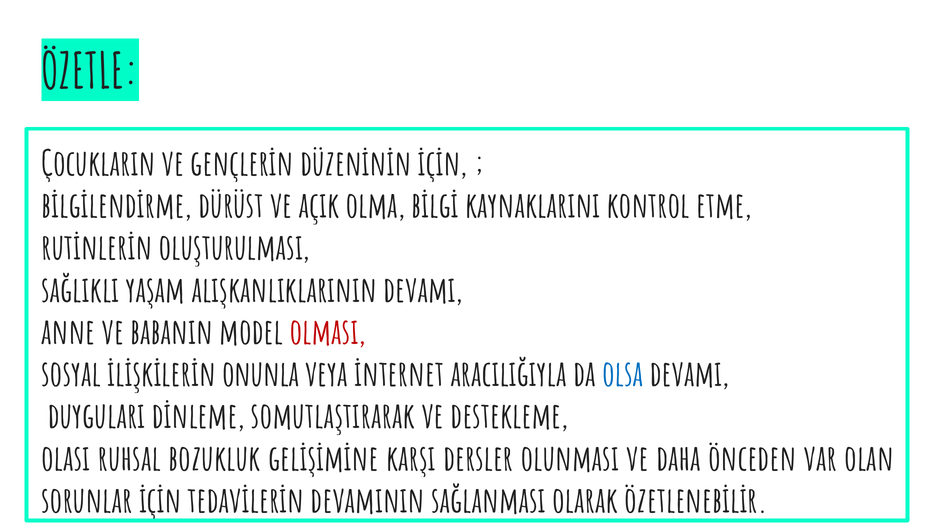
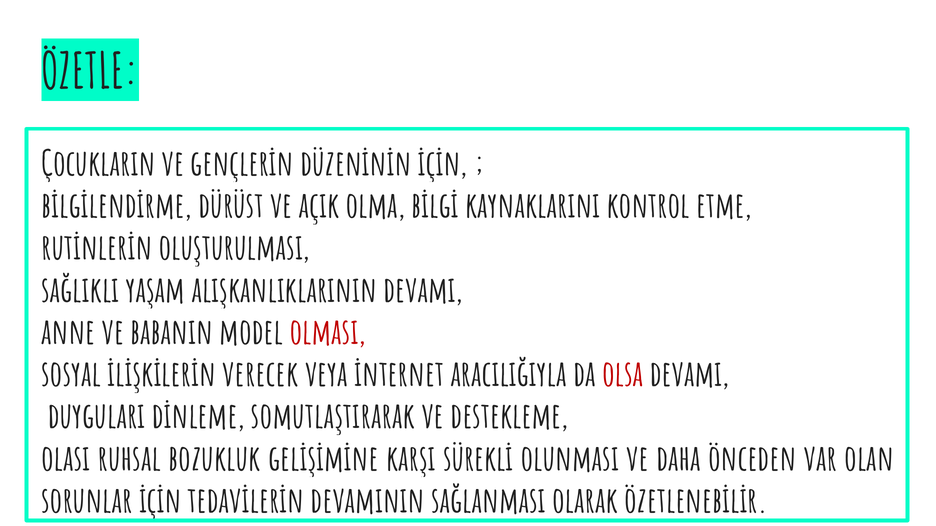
onunla: onunla -> verecek (260, 375)
olsa colour: blue -> red (623, 375)
dersler: dersler -> sürekli (478, 459)
